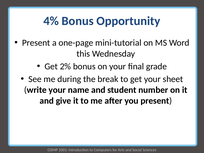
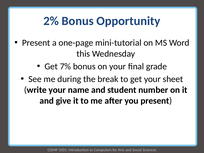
4%: 4% -> 2% (51, 21)
2%: 2% -> 7% (65, 66)
